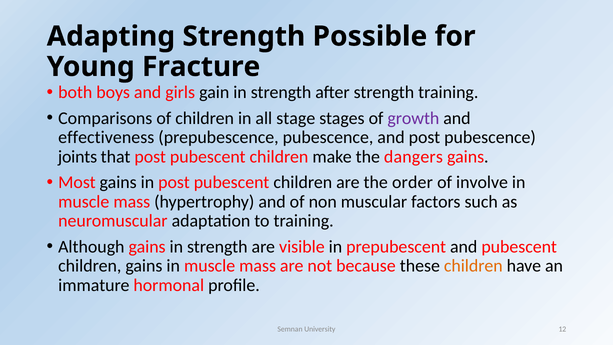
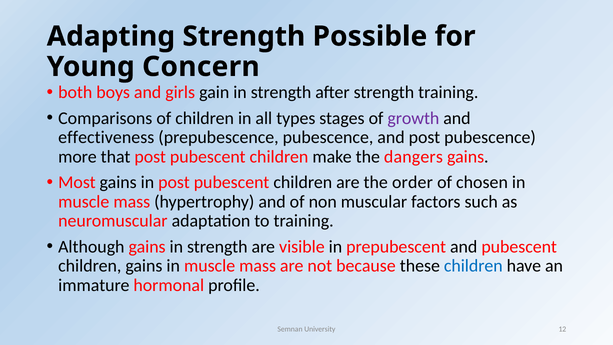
Fracture: Fracture -> Concern (201, 67)
stage: stage -> types (296, 118)
joints: joints -> more (77, 157)
involve: involve -> chosen (482, 182)
children colour: orange -> blue (473, 266)
